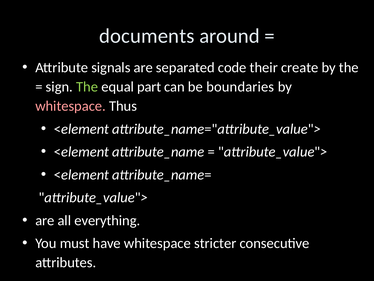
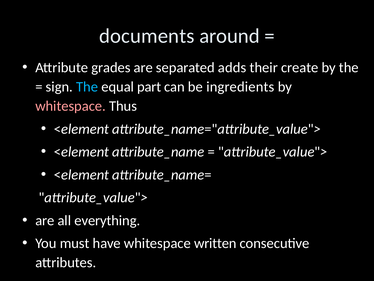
signals: signals -> grades (111, 68)
code: code -> adds (232, 68)
The colour: light green -> light blue (87, 87)
boundaries: boundaries -> ingredients (240, 87)
stricter: stricter -> written (215, 243)
